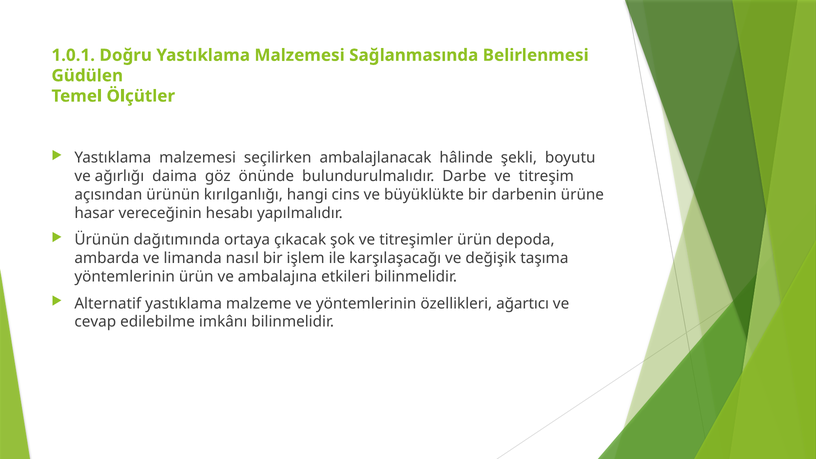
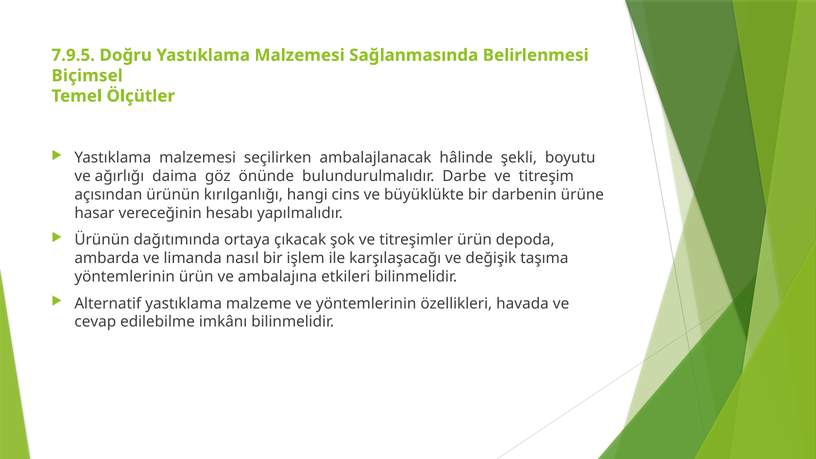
1.0.1: 1.0.1 -> 7.9.5 (73, 55)
Güdülen: Güdülen -> Biçimsel (87, 76)
ağartıcı: ağartıcı -> havada (522, 303)
